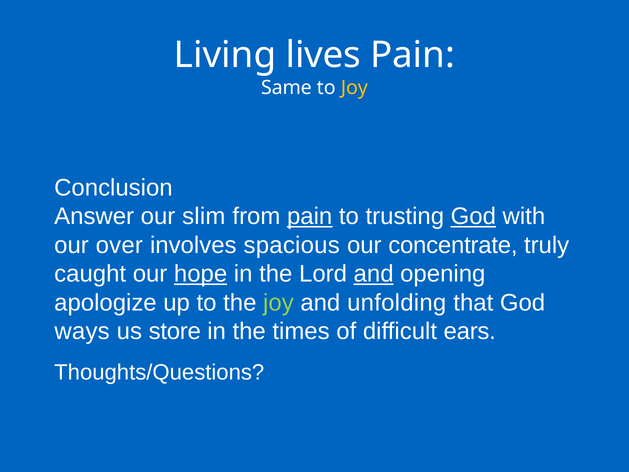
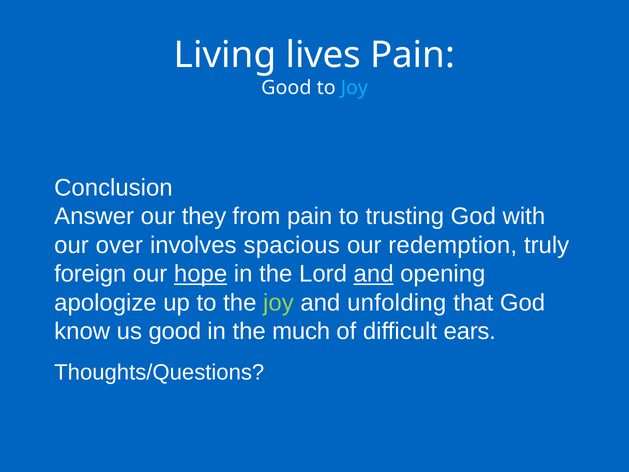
Same: Same -> Good (286, 88)
Joy colour: yellow -> light blue (354, 88)
slim: slim -> they (204, 216)
pain underline: present -> none (310, 216)
God underline: present -> none (473, 216)
concentrate: concentrate -> redemption (453, 245)
caught: caught -> foreign (90, 274)
ways: ways -> know (82, 331)
us store: store -> good (175, 331)
times: times -> much (301, 331)
